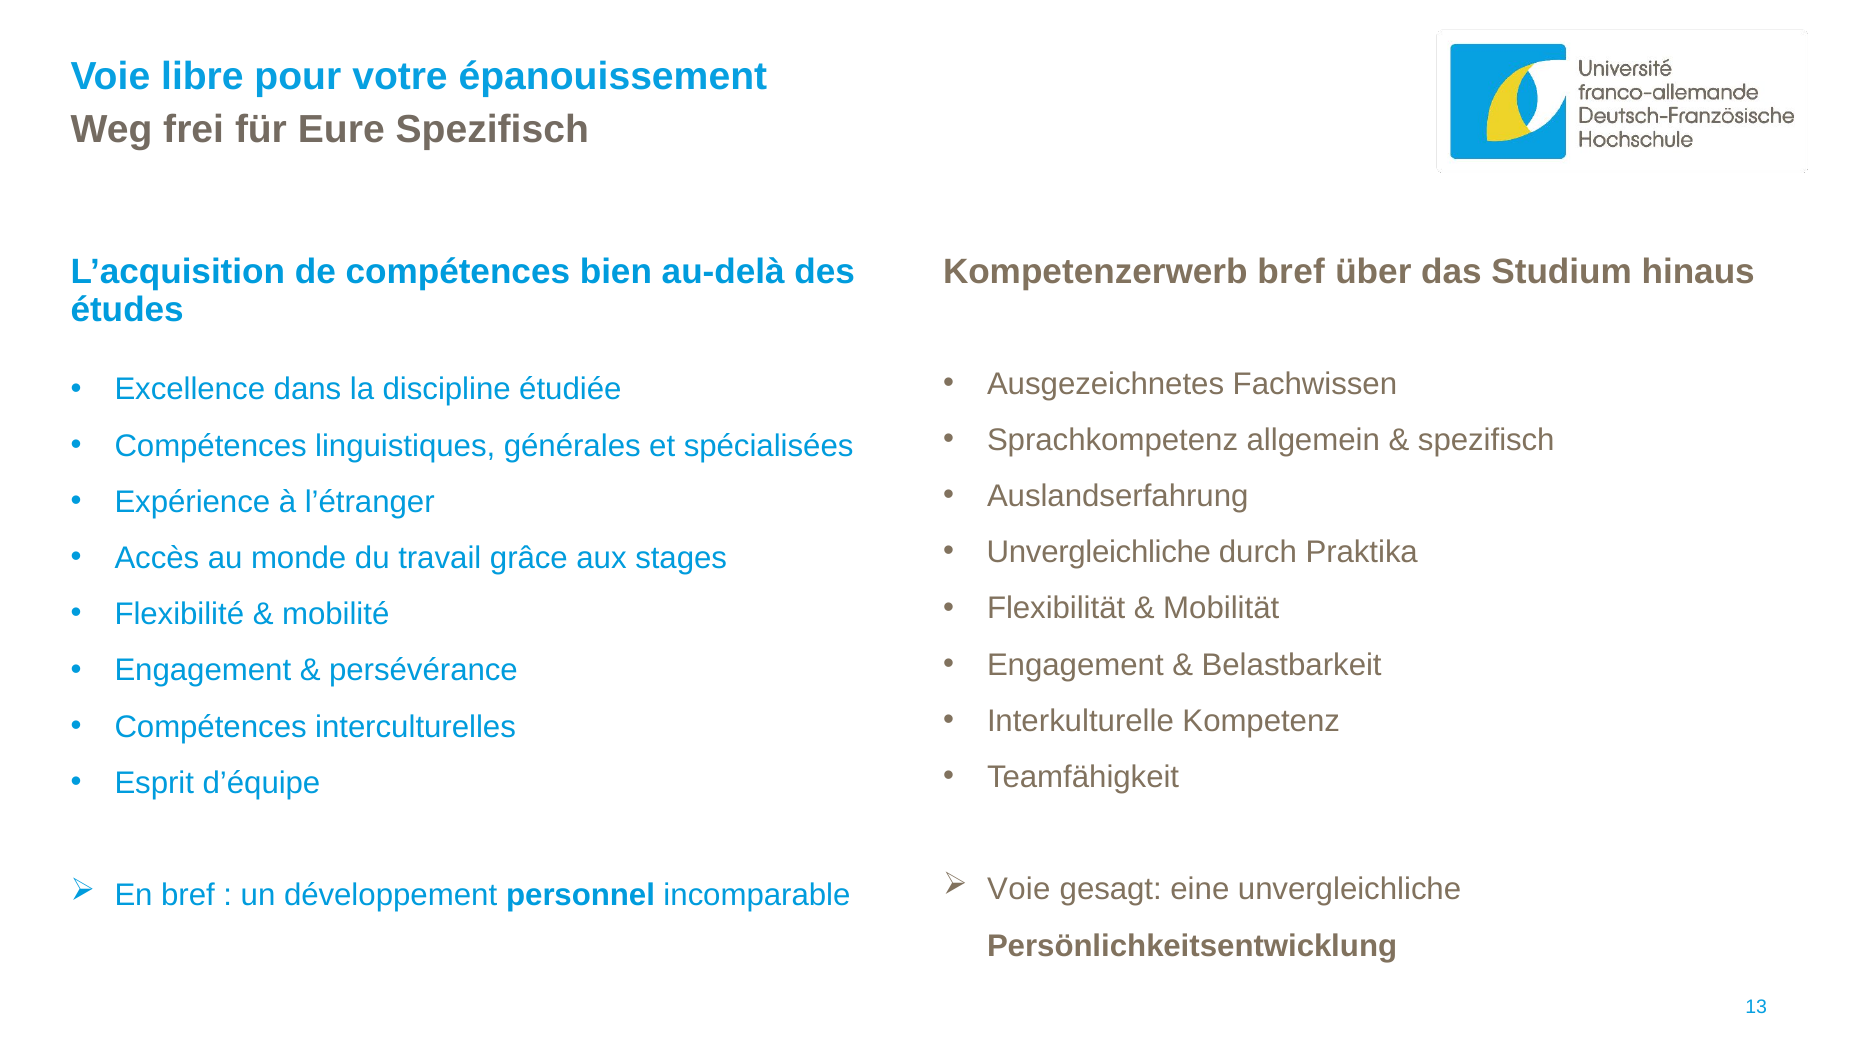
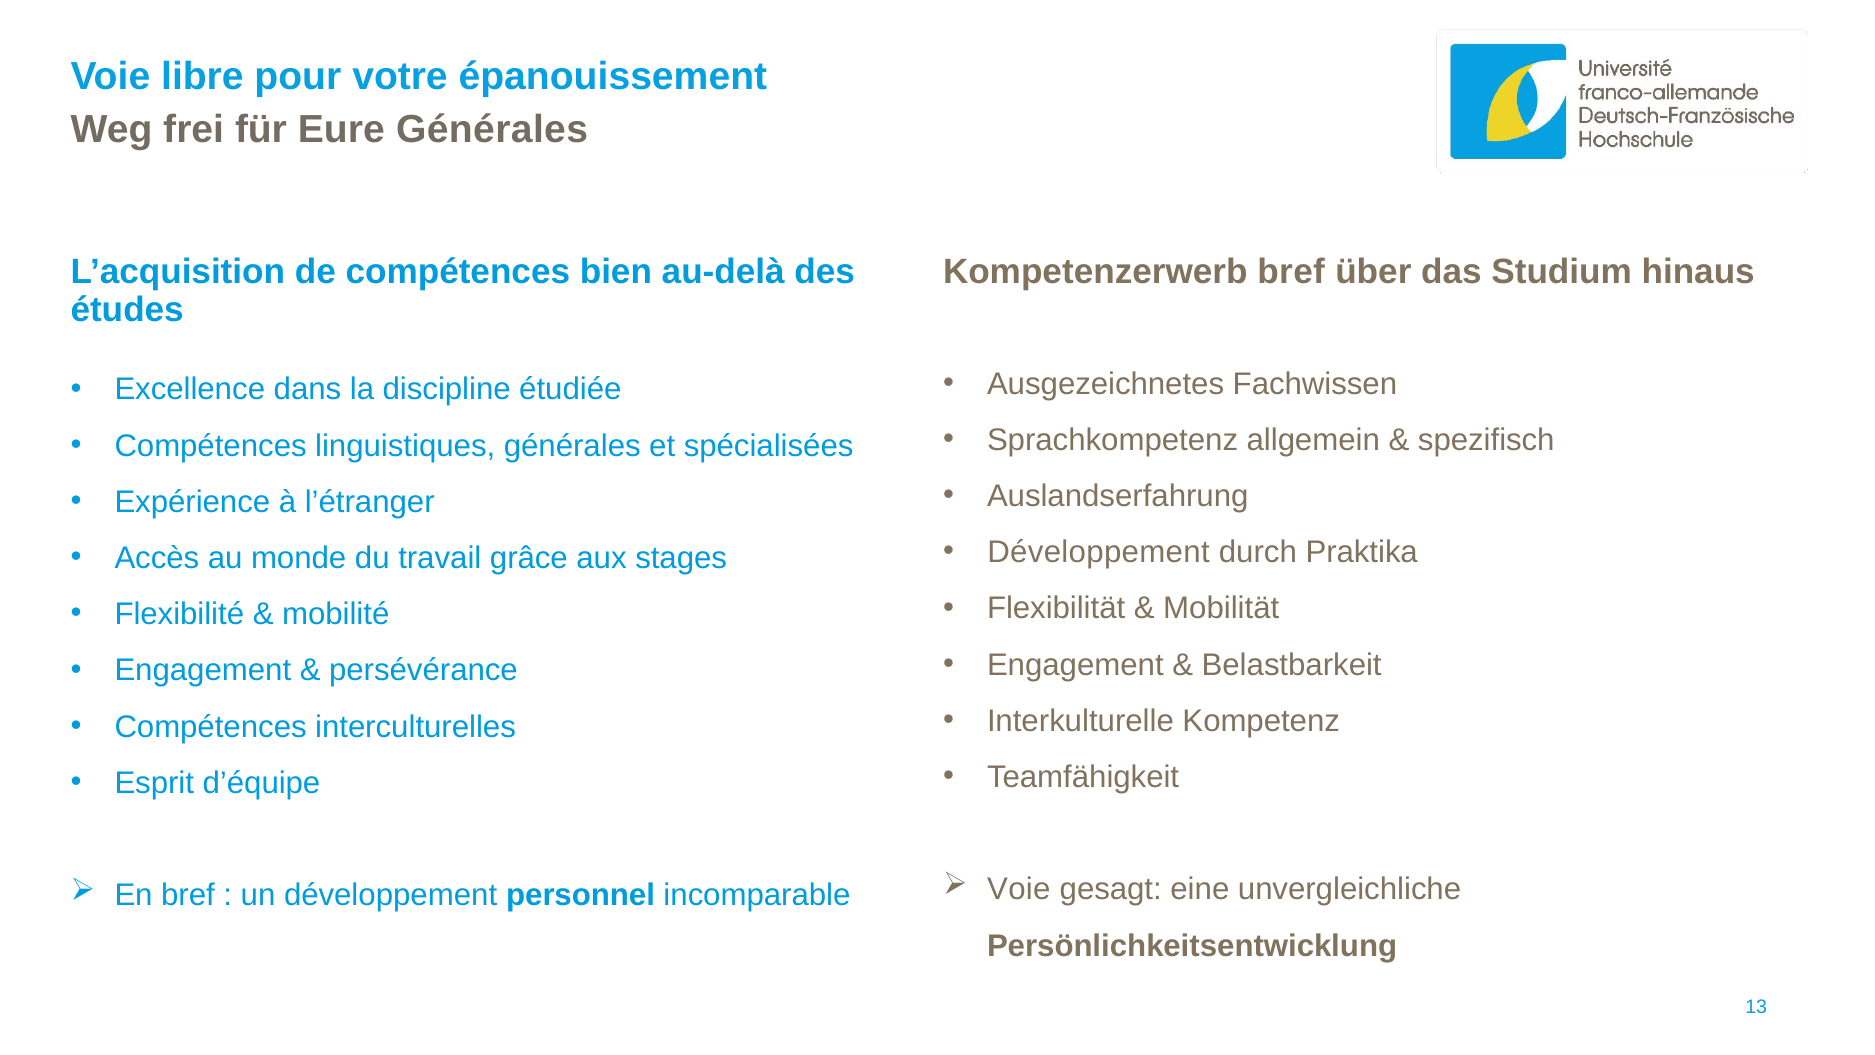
Eure Spezifisch: Spezifisch -> Générales (492, 129)
Unvergleichliche: Unvergleichliche -> Développement (1099, 552)
